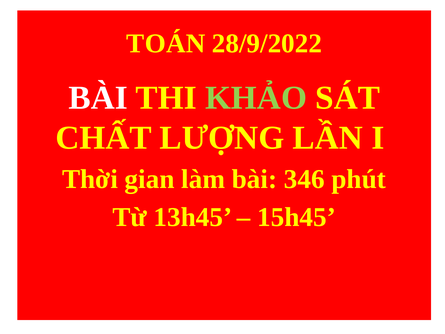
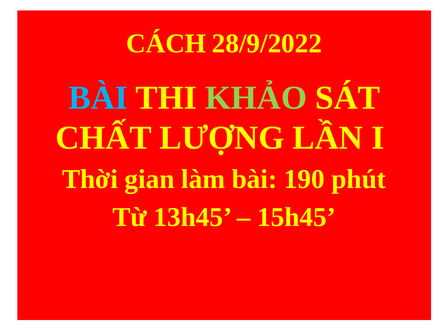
TOÁN: TOÁN -> CÁCH (166, 44)
BÀI colour: white -> light blue (98, 98)
346: 346 -> 190 (304, 179)
